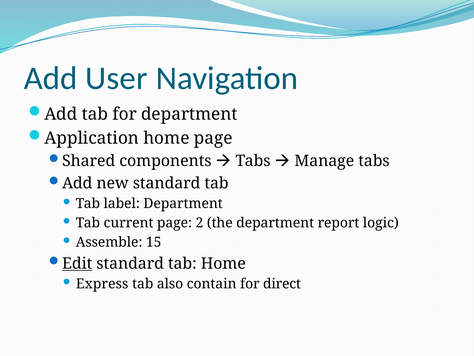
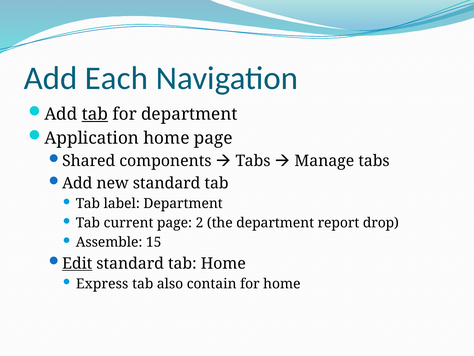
User: User -> Each (116, 78)
tab underline: none -> present (95, 114)
logic: logic -> drop (381, 223)
for direct: direct -> home (282, 284)
